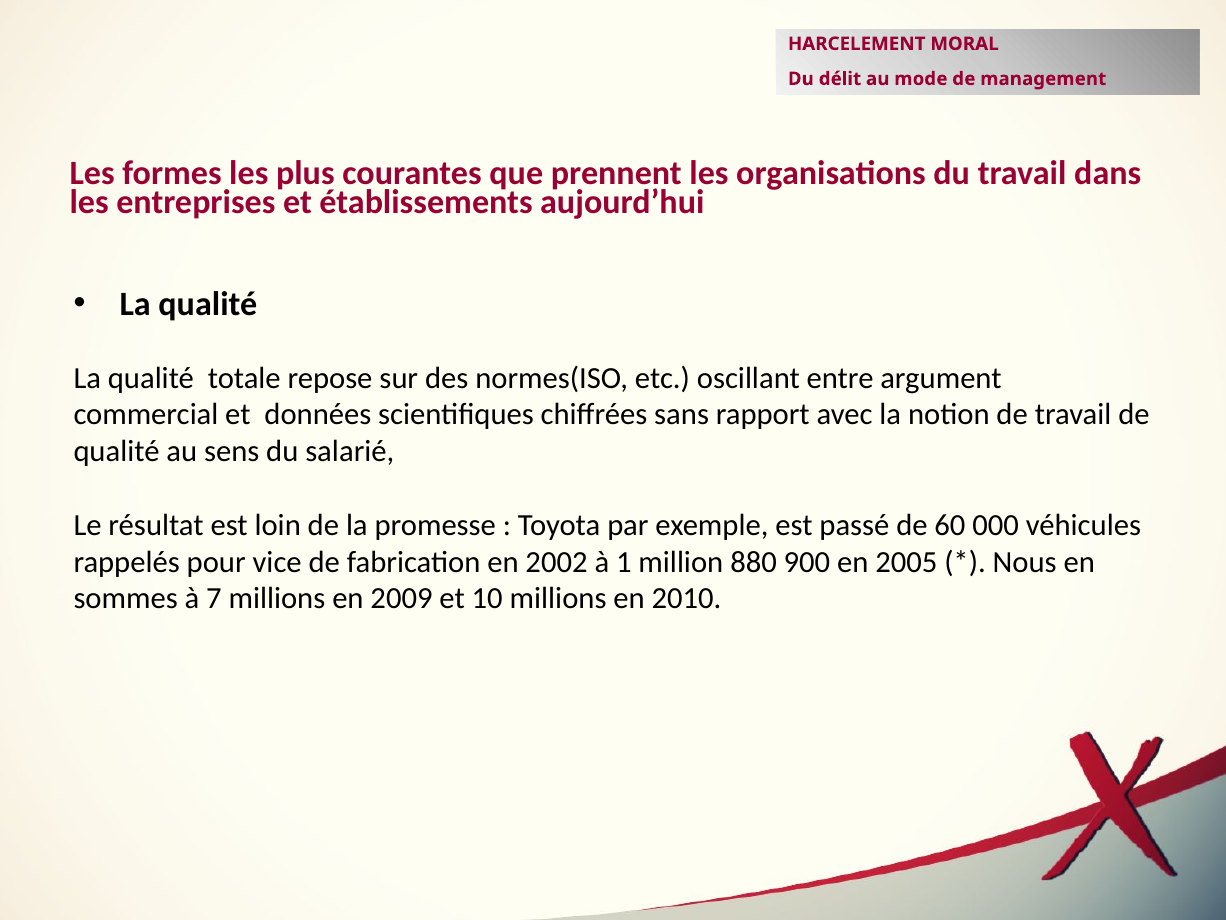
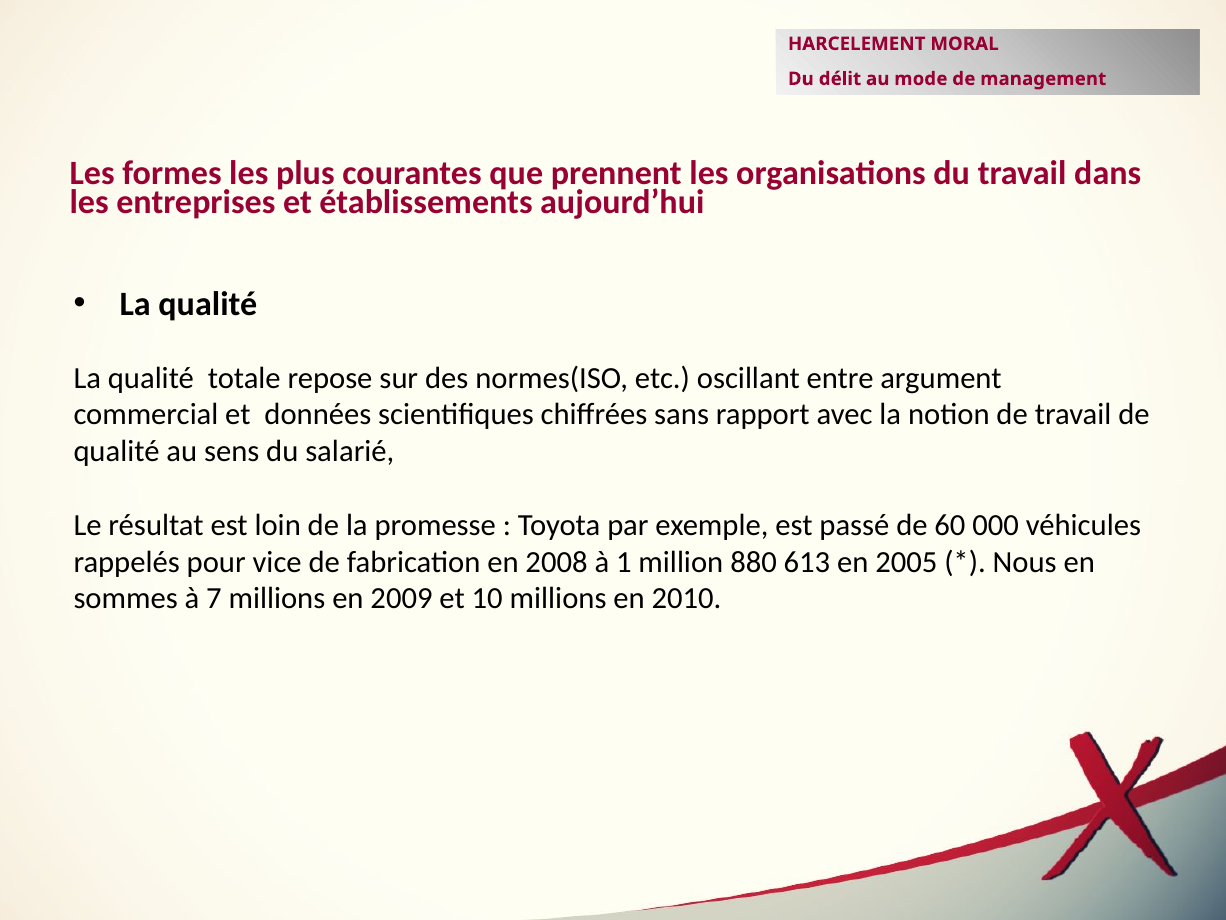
2002: 2002 -> 2008 (557, 562)
900: 900 -> 613 (807, 562)
